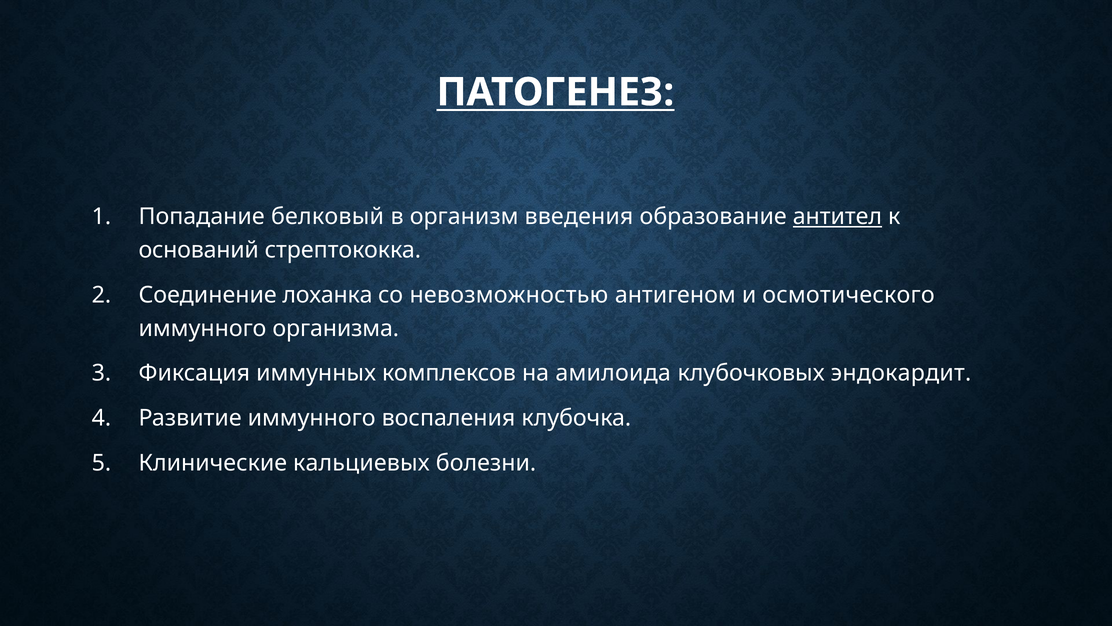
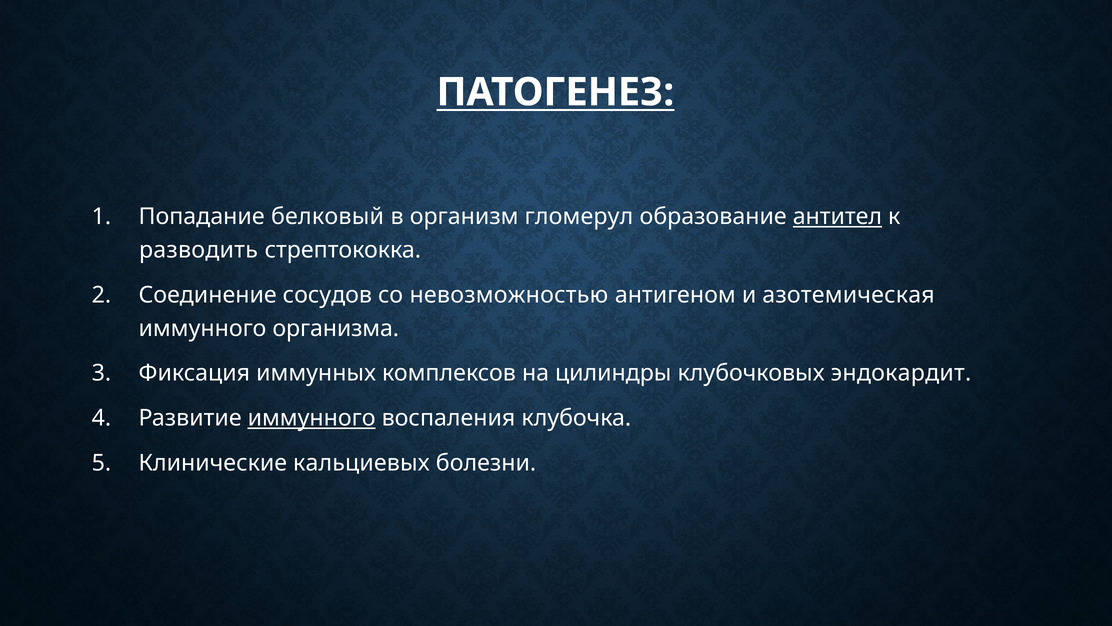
введения: введения -> гломерул (579, 216)
оснований: оснований -> разводить (198, 250)
лоханка: лоханка -> сосудов (327, 295)
осмотического: осмотического -> азотемическая (849, 295)
амилоида: амилоида -> цилиндры (613, 373)
иммунного underline: none -> present (312, 418)
